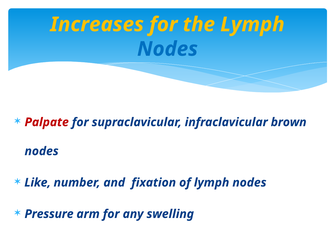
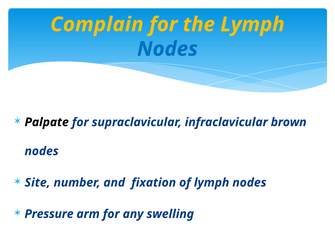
Increases: Increases -> Complain (97, 24)
Palpate colour: red -> black (47, 122)
Like: Like -> Site (37, 183)
